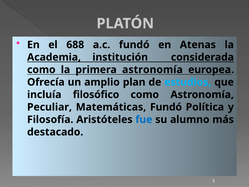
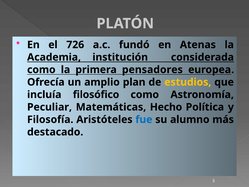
688: 688 -> 726 (75, 45)
primera astronomía: astronomía -> pensadores (152, 70)
estudios colour: light blue -> yellow (188, 82)
Matemáticas Fundó: Fundó -> Hecho (166, 107)
